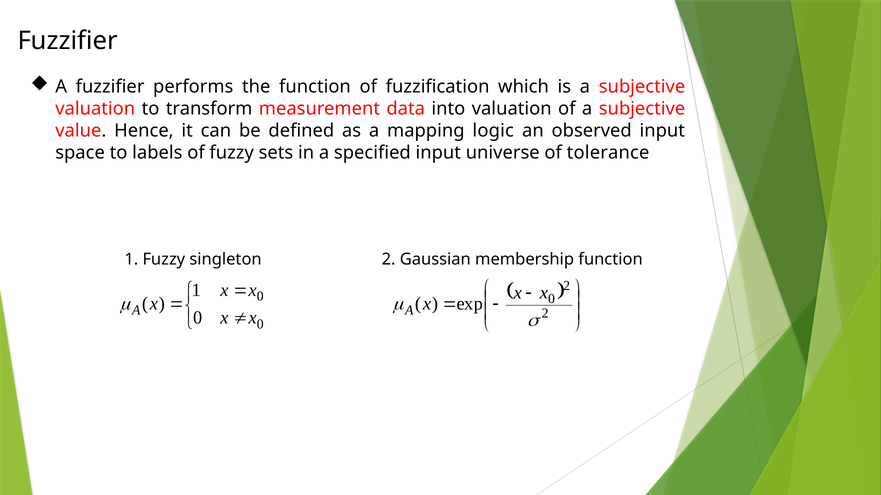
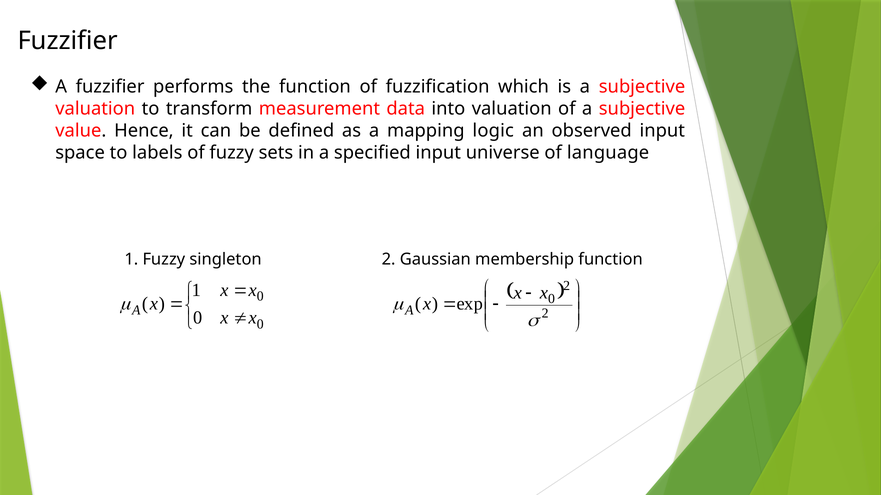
tolerance: tolerance -> language (608, 153)
